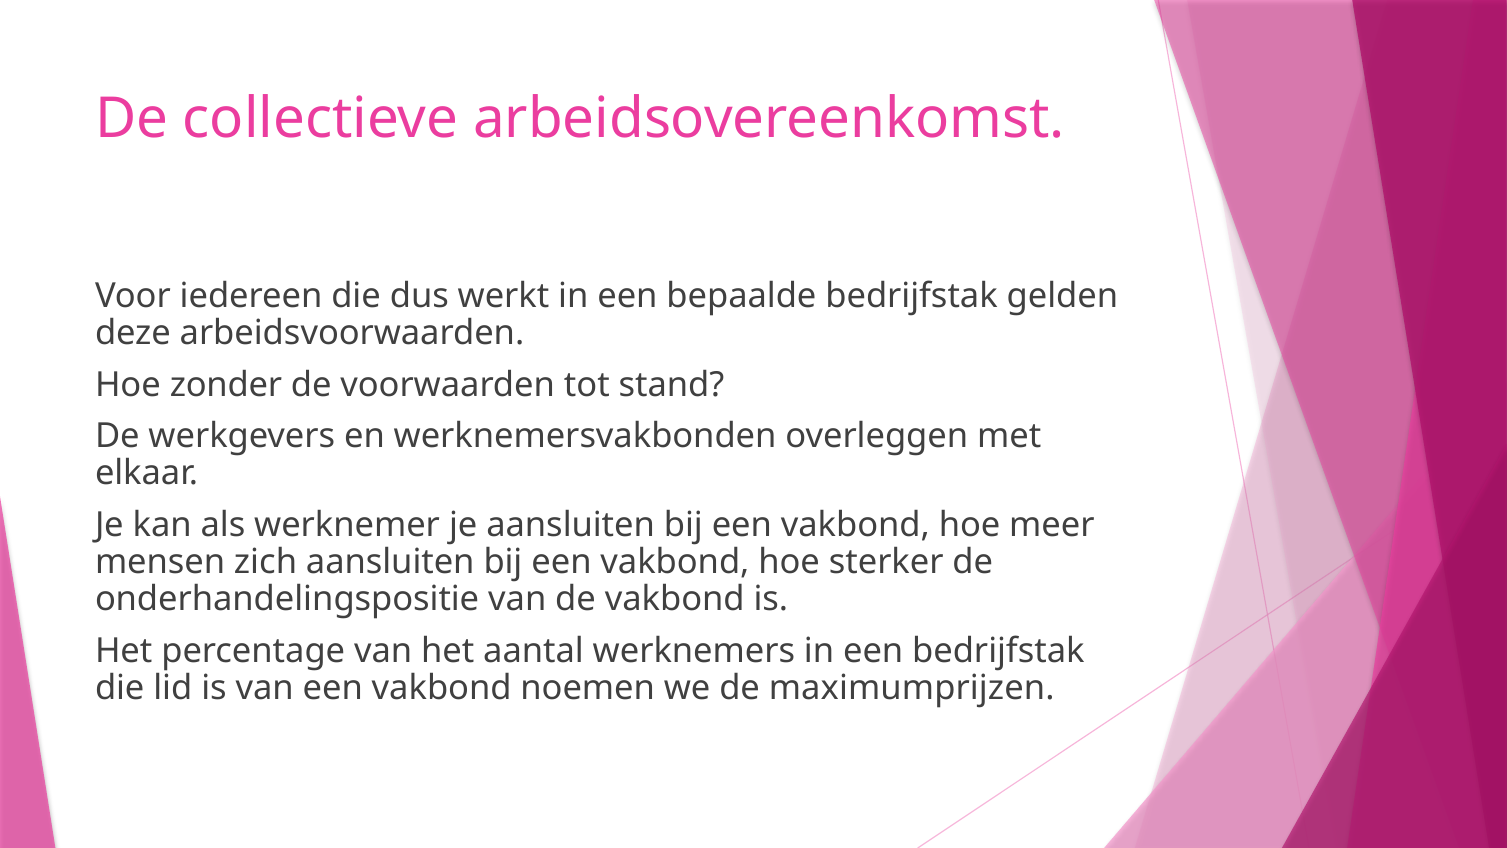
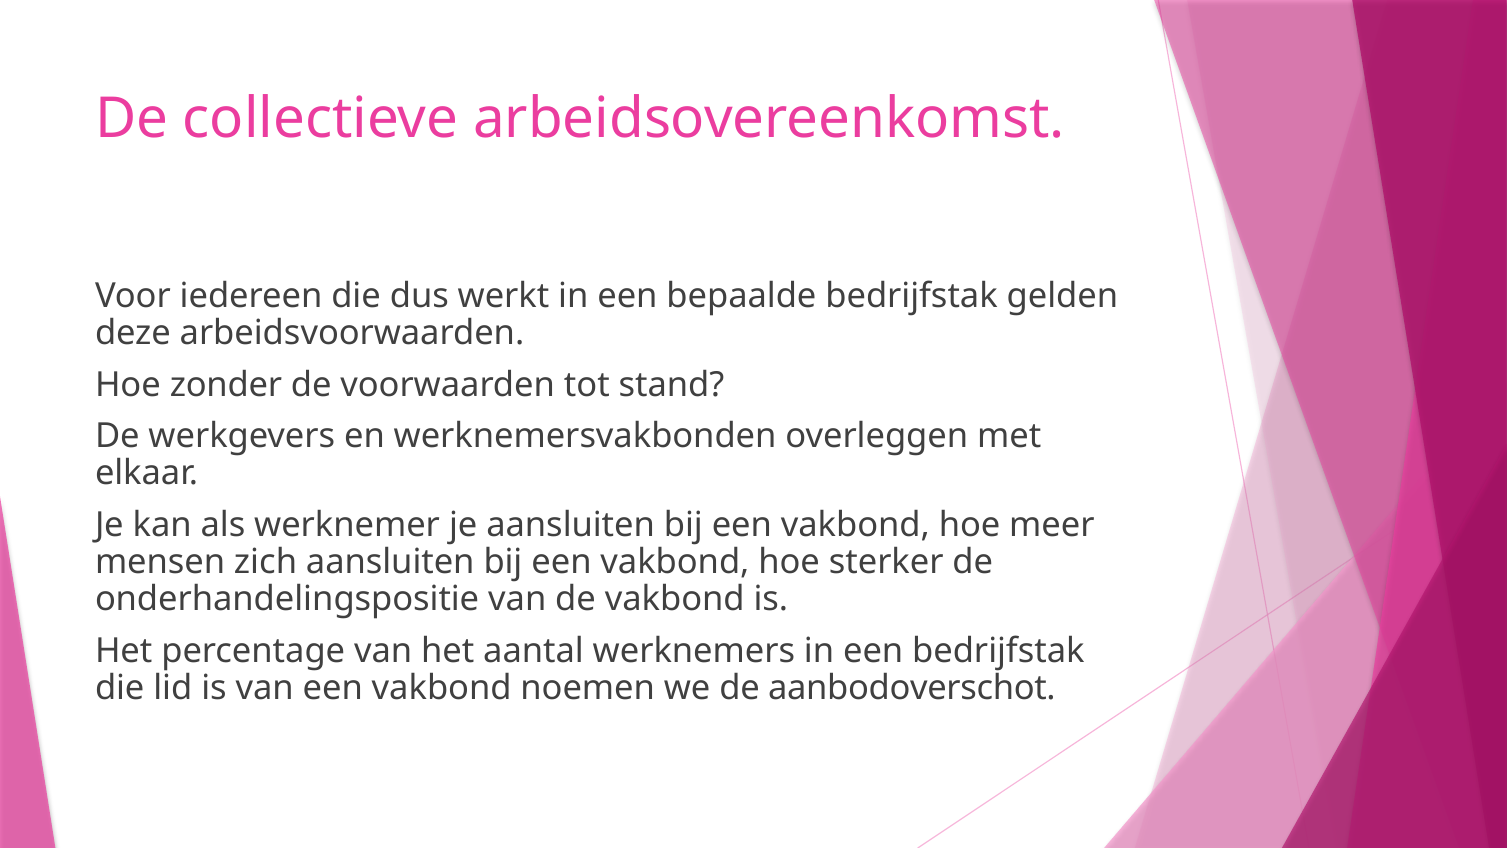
maximumprijzen: maximumprijzen -> aanbodoverschot (912, 688)
